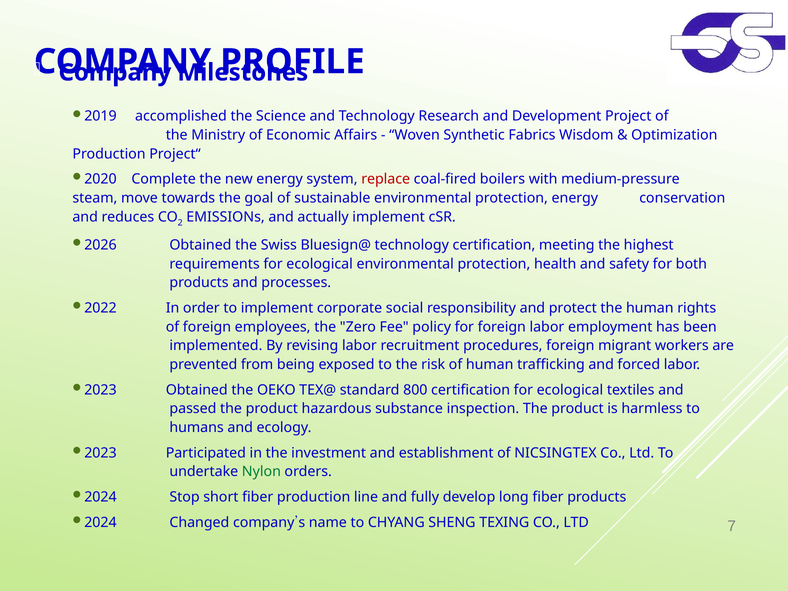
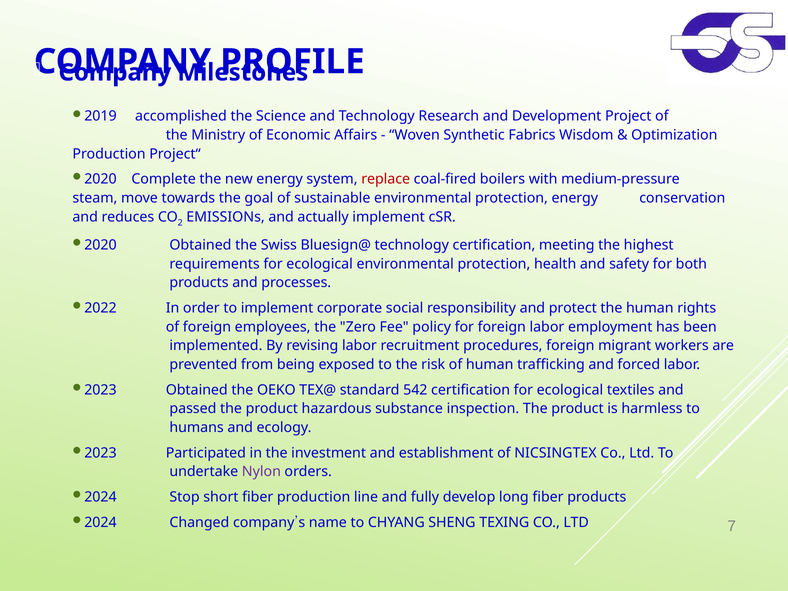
2026: 2026 -> 2020 (100, 245)
800: 800 -> 542 (415, 390)
Nylon colour: green -> purple (261, 472)
